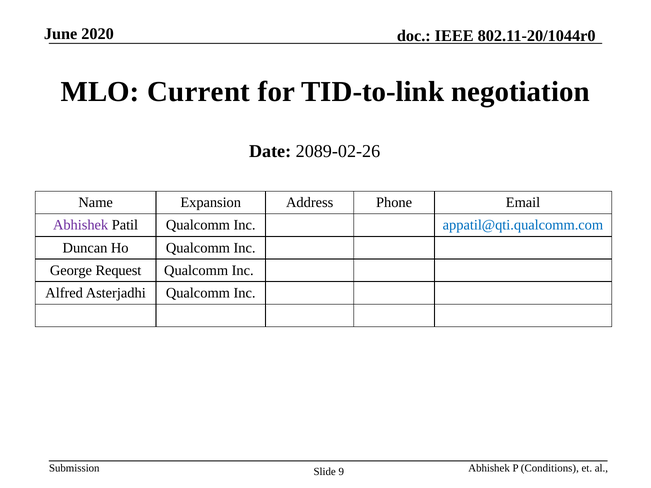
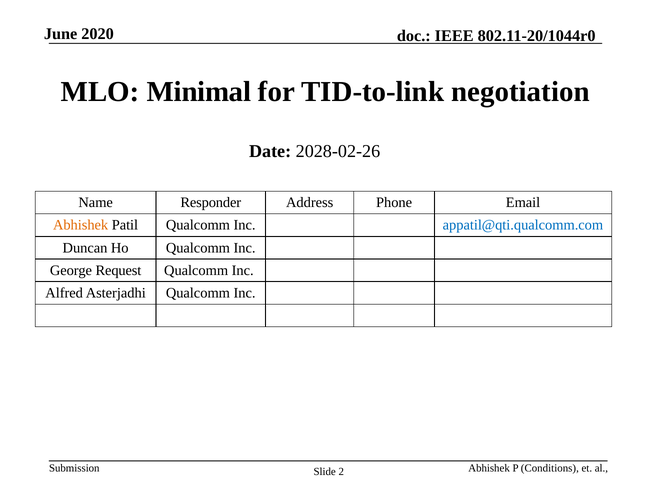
Current: Current -> Minimal (199, 92)
2089-02-26: 2089-02-26 -> 2028-02-26 (338, 151)
Expansion: Expansion -> Responder (211, 203)
Abhishek colour: purple -> orange (81, 225)
9: 9 -> 2 (341, 472)
